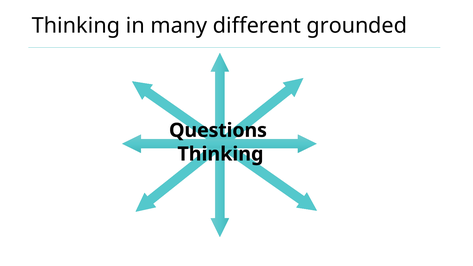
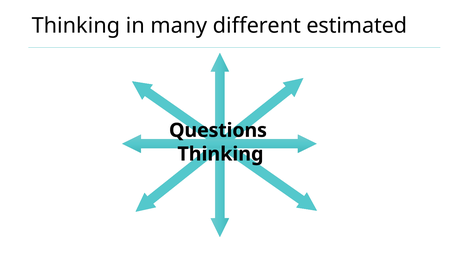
grounded: grounded -> estimated (357, 26)
